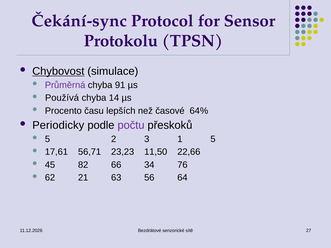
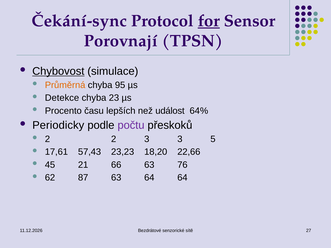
for underline: none -> present (209, 21)
Protokolu: Protokolu -> Porovnají (121, 41)
Průměrná colour: purple -> orange (65, 85)
91: 91 -> 95 (120, 85)
Používá: Používá -> Detekce (62, 98)
14: 14 -> 23 (114, 98)
časové: časové -> událost (170, 111)
5: 5 -> 2 (47, 139)
3 1: 1 -> 3 (180, 139)
56,71: 56,71 -> 57,43 (90, 152)
11,50: 11,50 -> 18,20 (156, 152)
82: 82 -> 21 (83, 165)
66 34: 34 -> 63 (149, 165)
21: 21 -> 87 (83, 178)
63 56: 56 -> 64 (149, 178)
